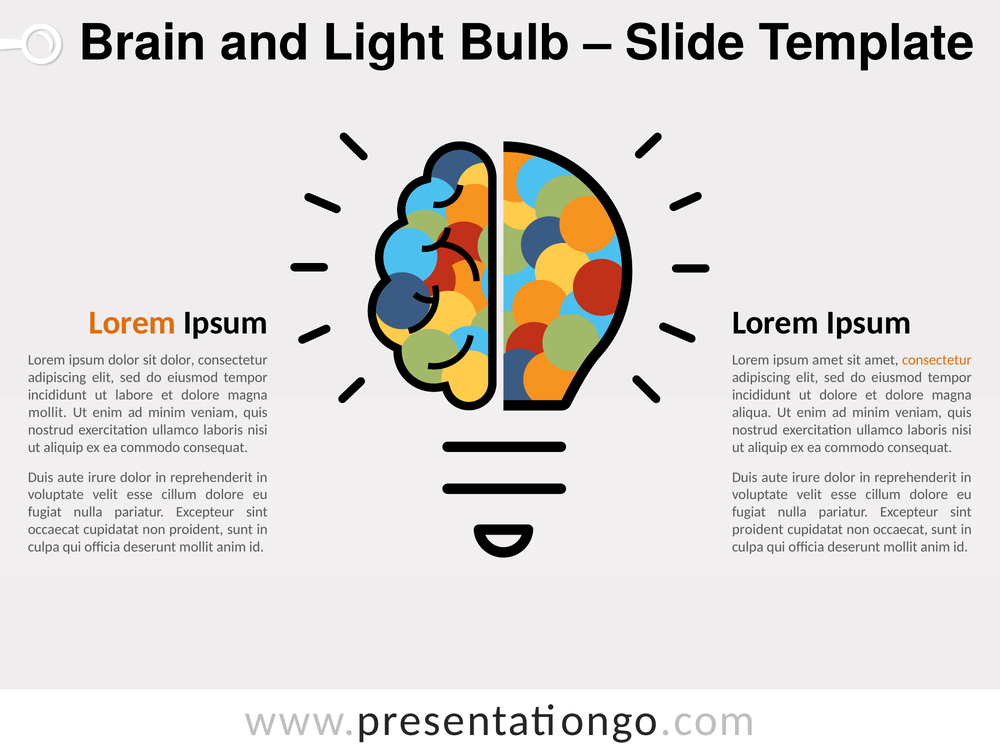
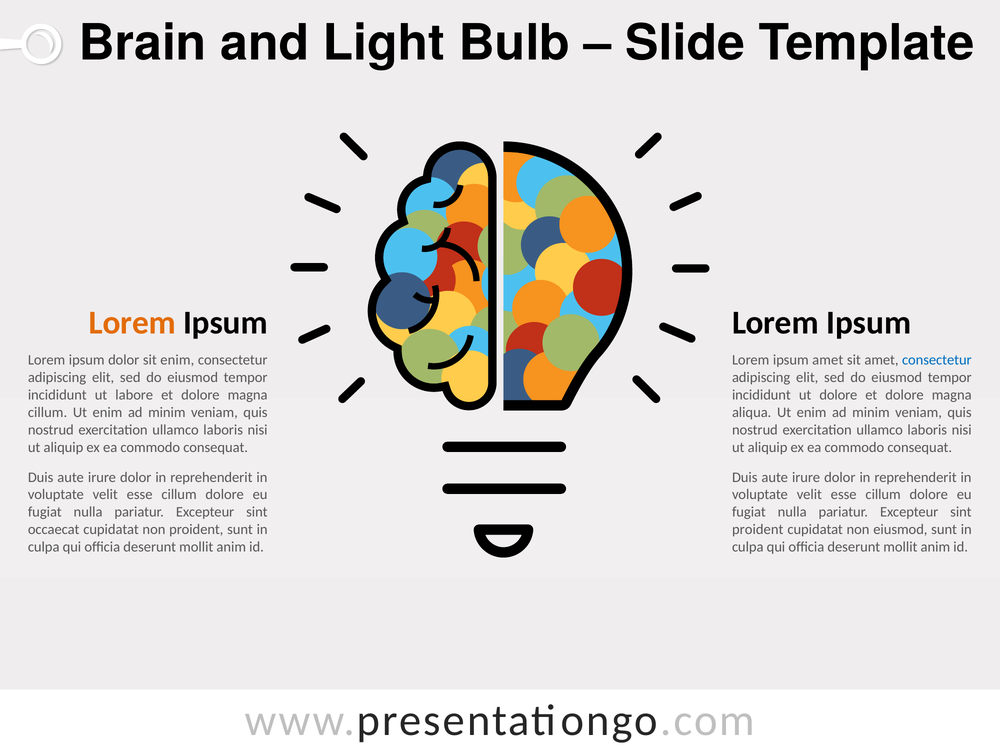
sit dolor: dolor -> enim (177, 360)
consectetur colour: orange -> blue (937, 360)
mollit: mollit -> cillum (48, 412)
non occaecat: occaecat -> eiusmod (900, 530)
